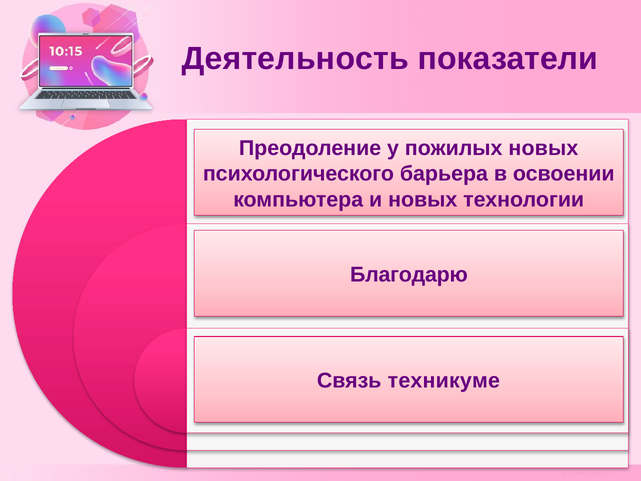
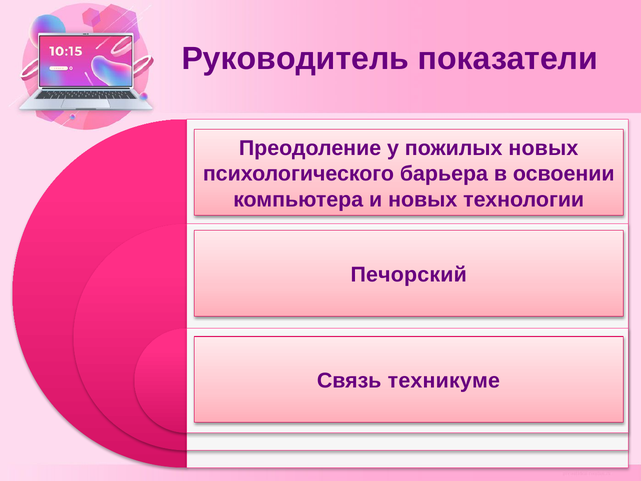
Деятельность: Деятельность -> Руководитель (295, 59)
Благодарю: Благодарю -> Печорский (409, 275)
